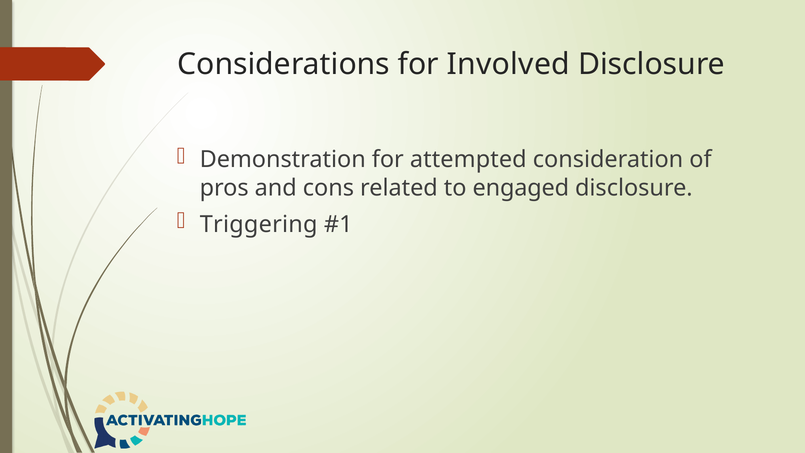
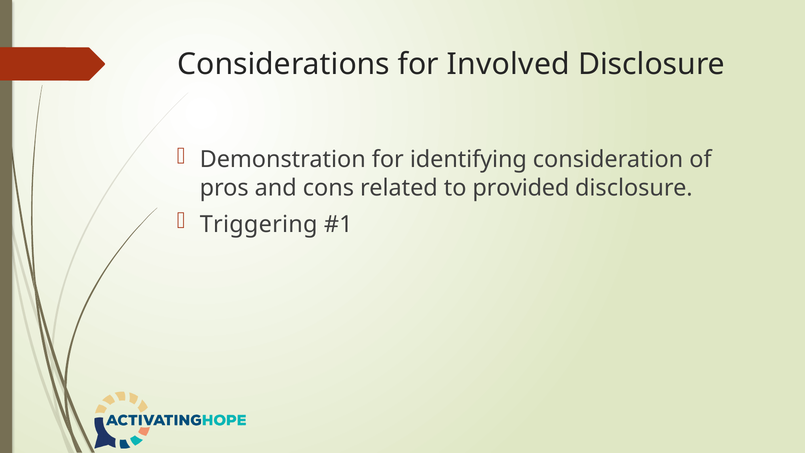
attempted: attempted -> identifying (468, 160)
engaged: engaged -> provided (521, 188)
